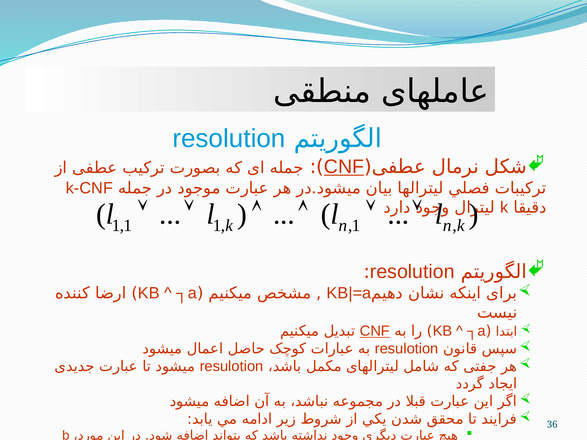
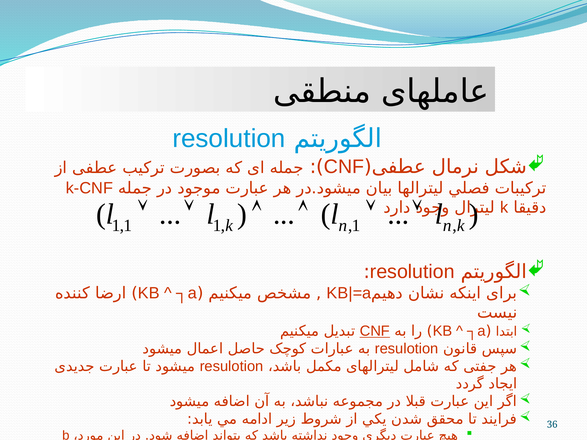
CNF underline: present -> none (344, 167)
